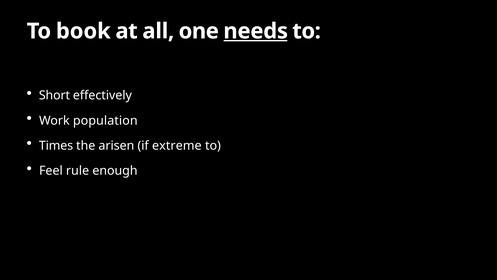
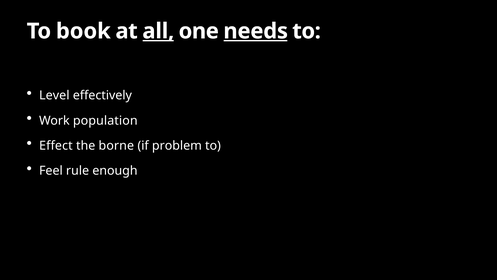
all underline: none -> present (158, 31)
Short: Short -> Level (54, 95)
Times: Times -> Effect (56, 145)
arisen: arisen -> borne (116, 145)
extreme: extreme -> problem (177, 145)
